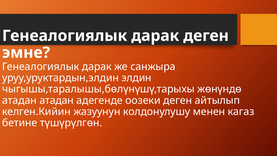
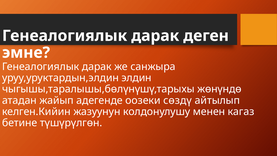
атадан атадан: атадан -> жайып (57, 100)
оозеки деген: деген -> сөздү (178, 100)
